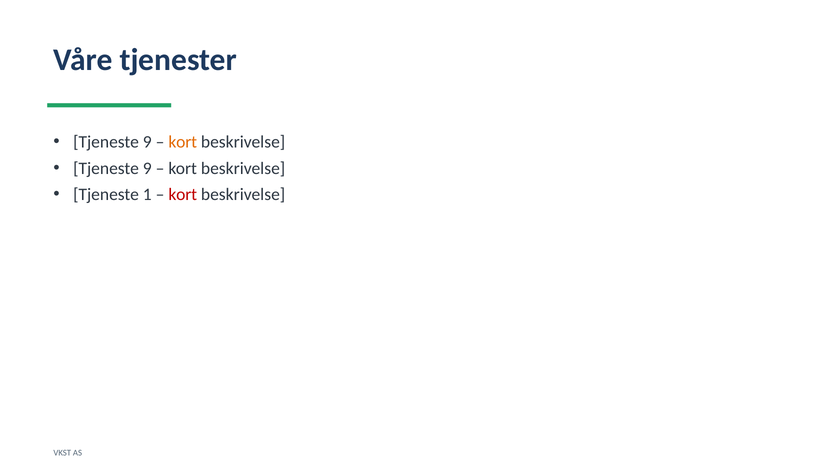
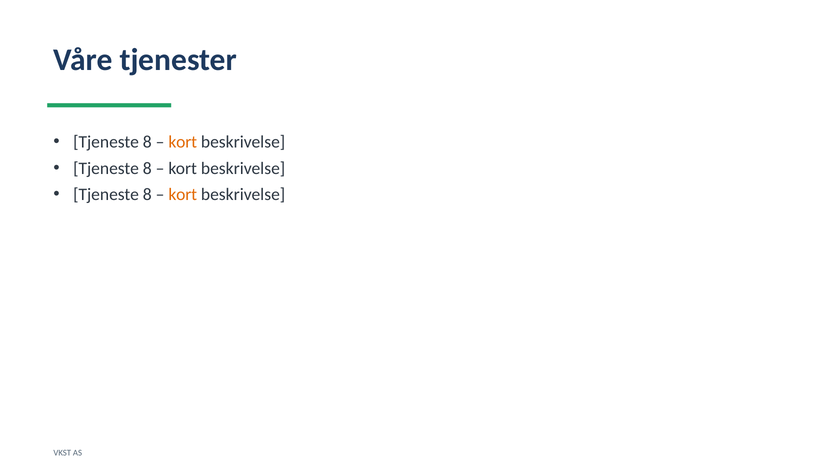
9: 9 -> 8 (147, 142)
9: 9 -> 8 (147, 169)
1: 1 -> 8 (147, 195)
kort colour: red -> orange (183, 195)
